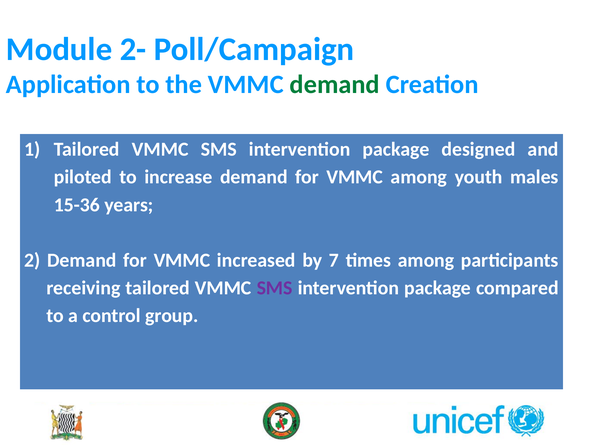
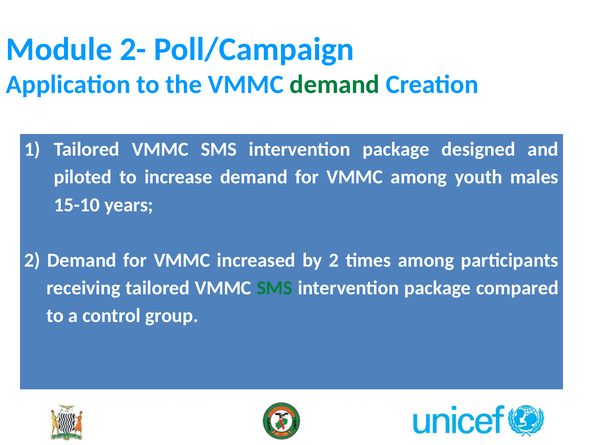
15-36: 15-36 -> 15-10 (77, 205)
by 7: 7 -> 2 (334, 260)
SMS colour: purple -> green (275, 288)
